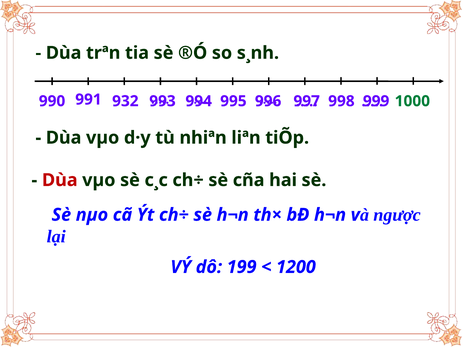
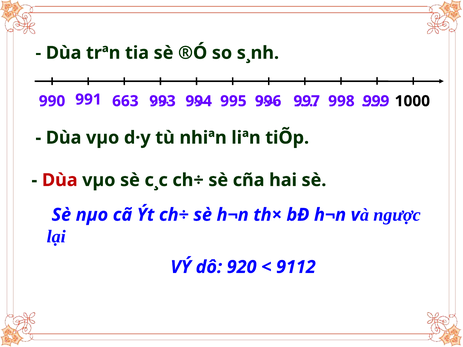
932: 932 -> 663 (125, 101)
1000 colour: green -> black (412, 101)
199: 199 -> 920 (242, 267)
1200: 1200 -> 9112 (296, 267)
